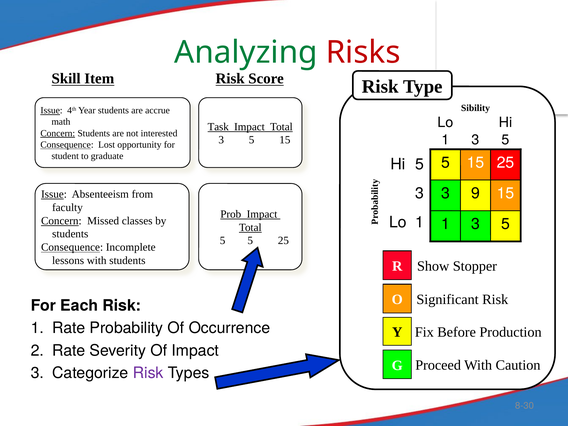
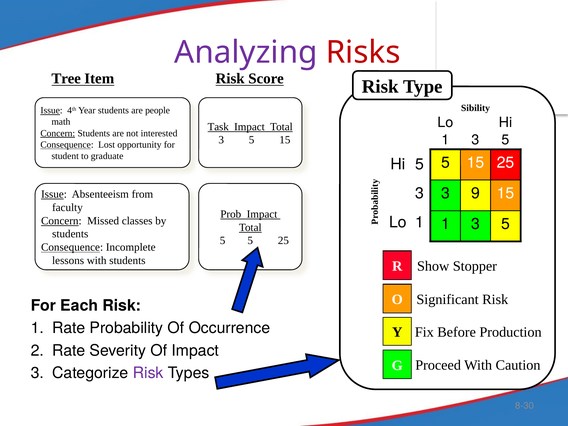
Analyzing colour: green -> purple (246, 52)
Skill: Skill -> Tree (66, 79)
accrue: accrue -> people (158, 111)
